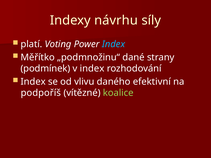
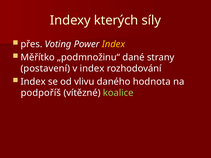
návrhu: návrhu -> kterých (116, 20)
platí: platí -> přes (31, 44)
Index colour: light blue -> yellow (113, 44)
podmínek: podmínek -> postavení (45, 69)
efektivní: efektivní -> hodnota (152, 82)
